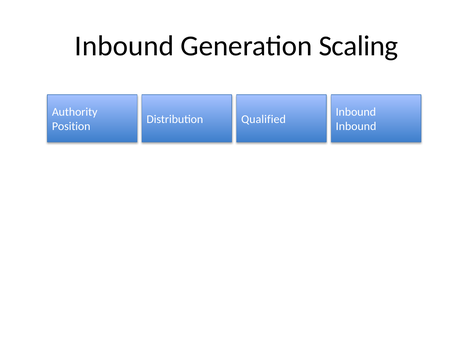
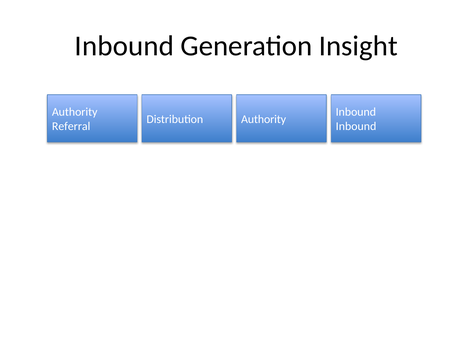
Scaling: Scaling -> Insight (358, 46)
Distribution Qualified: Qualified -> Authority (264, 119)
Position: Position -> Referral (71, 126)
